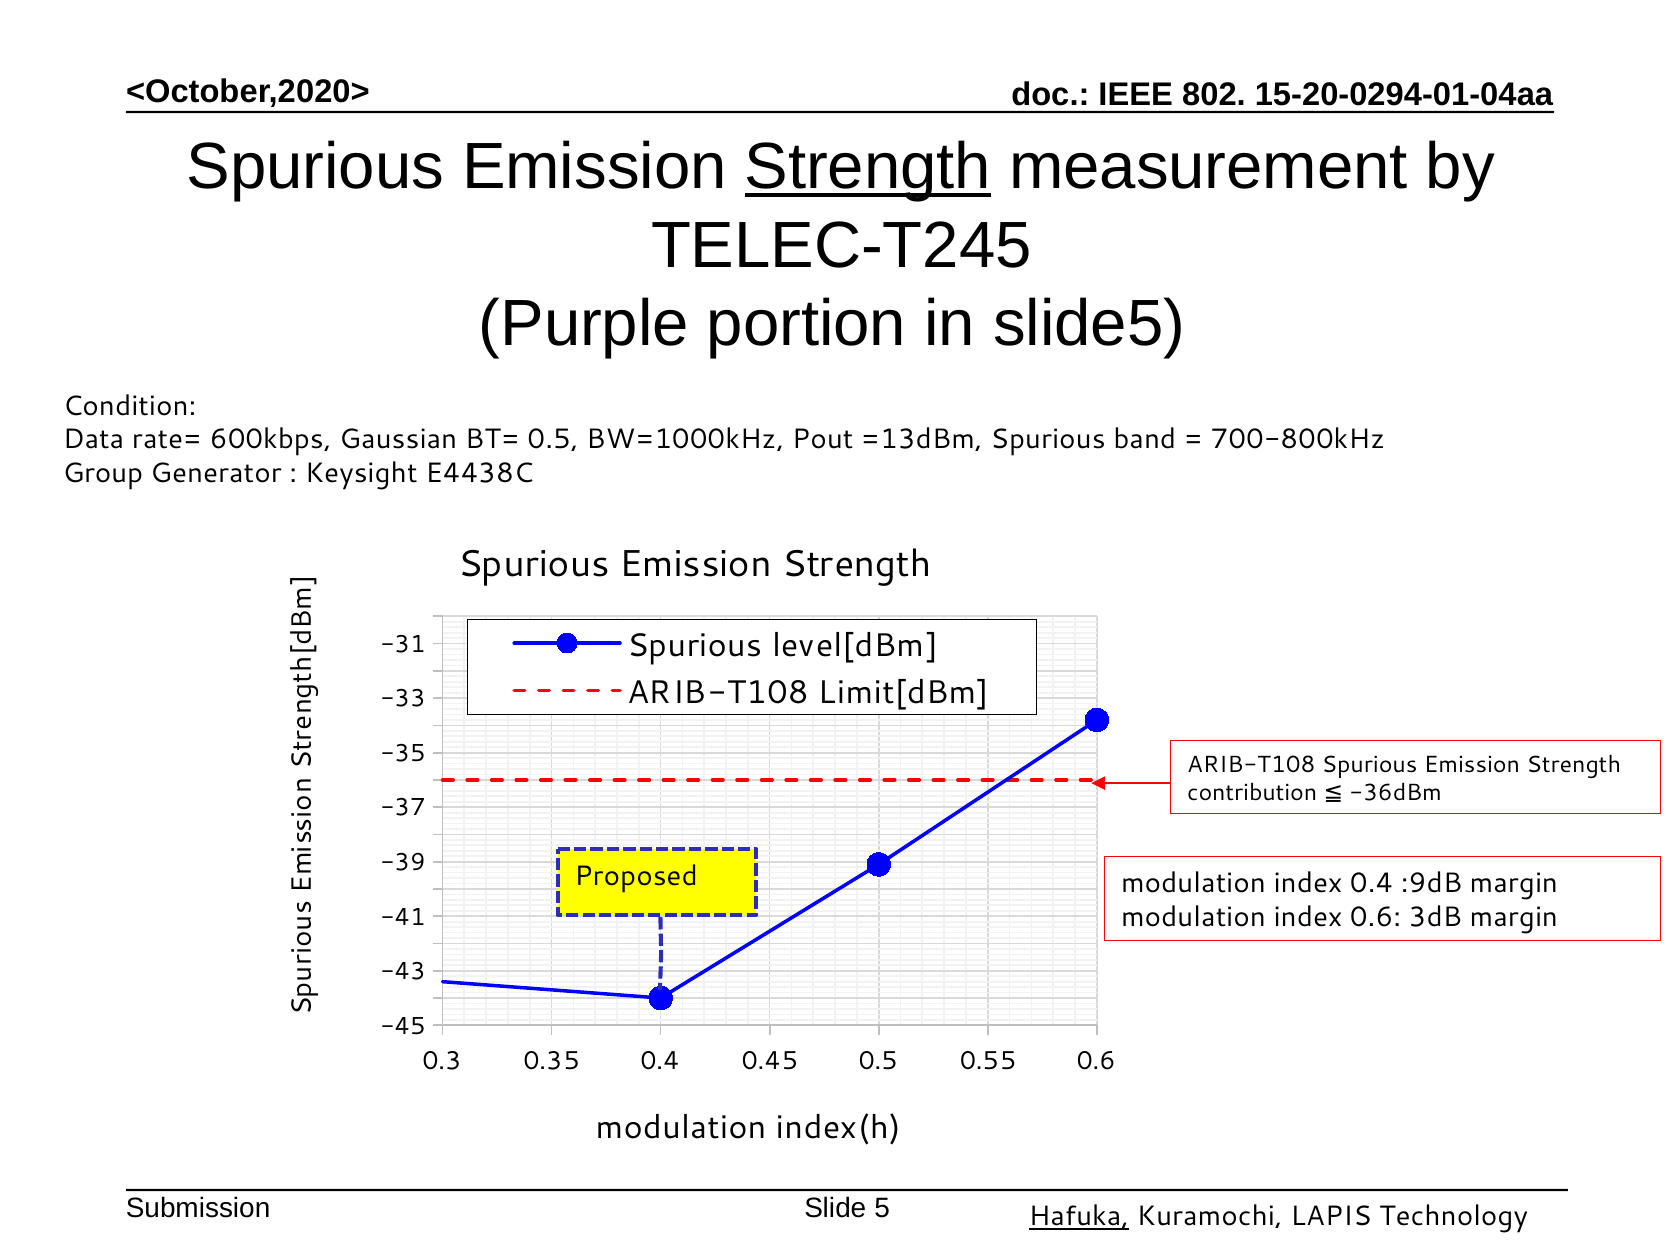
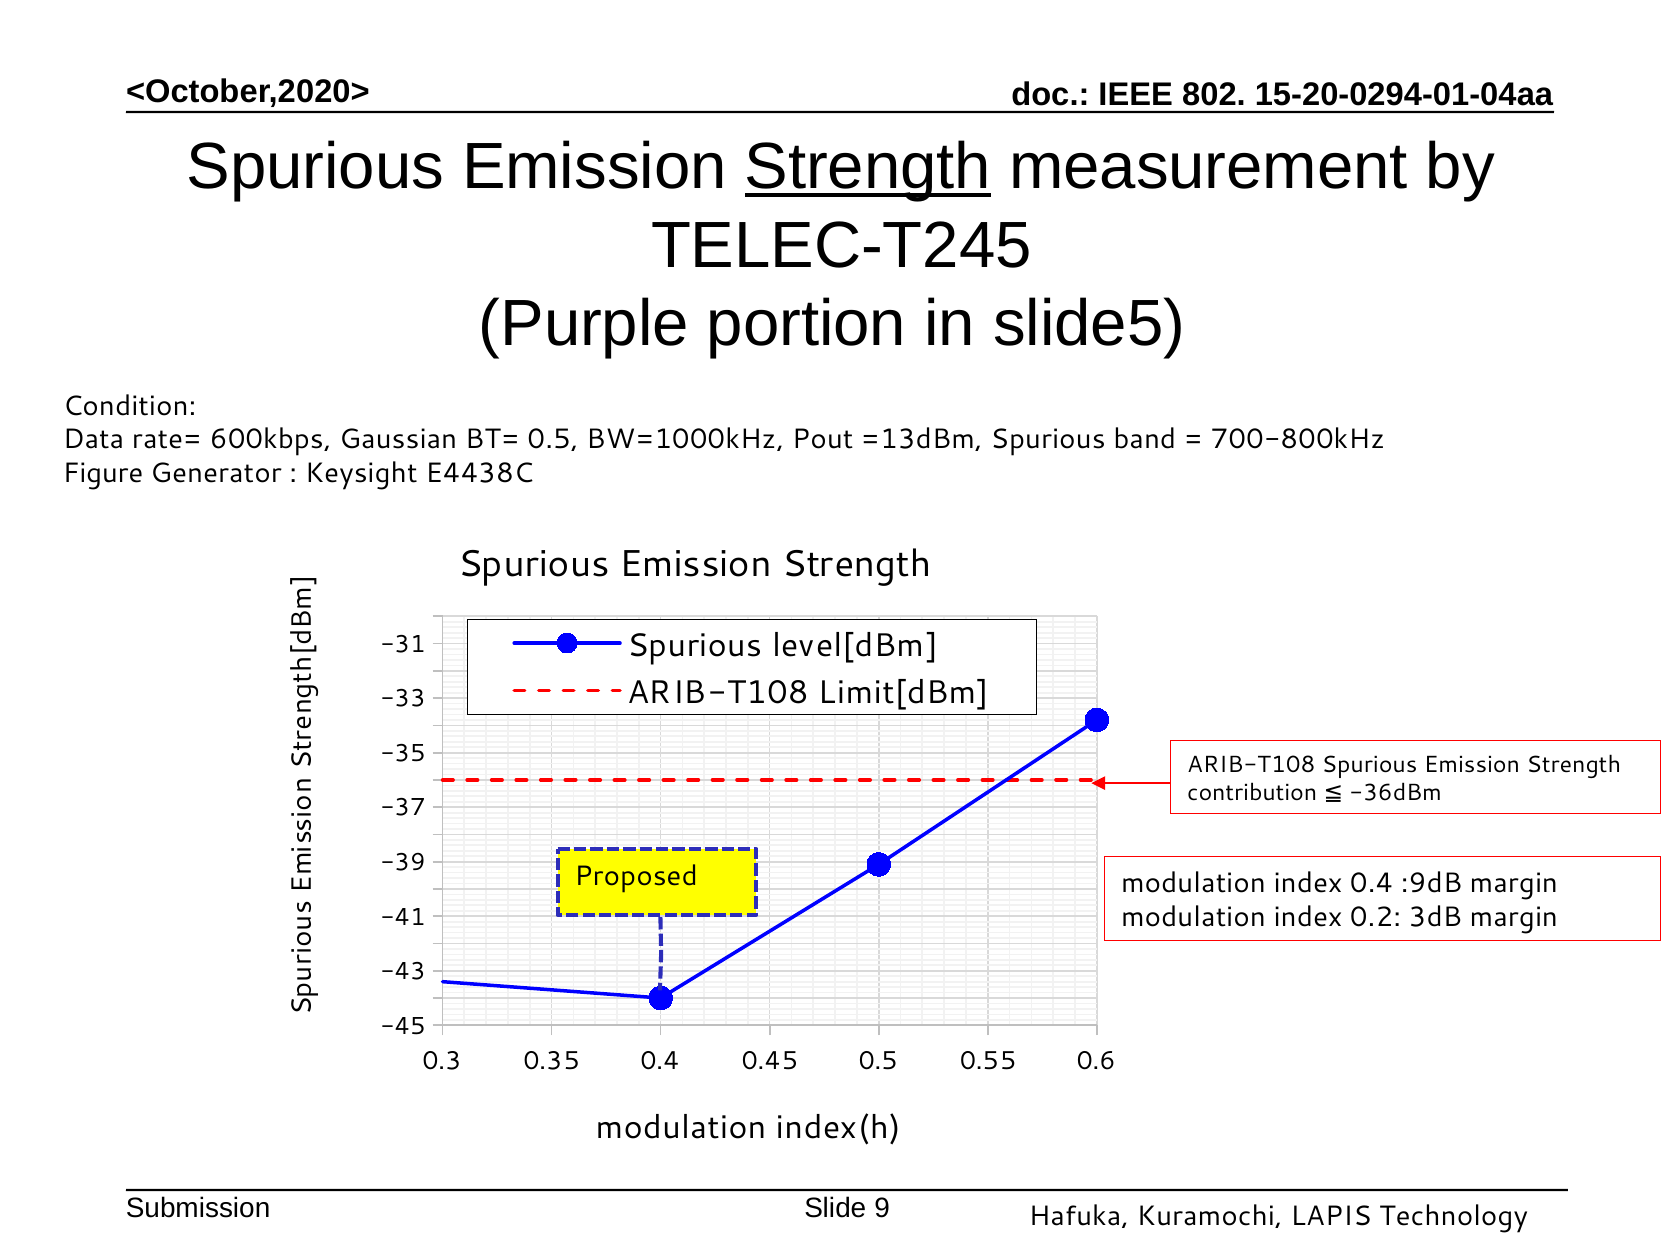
Group: Group -> Figure (103, 473)
index 0.6: 0.6 -> 0.2 (1376, 917)
5: 5 -> 9 (882, 1208)
Hafuka underline: present -> none (1079, 1217)
